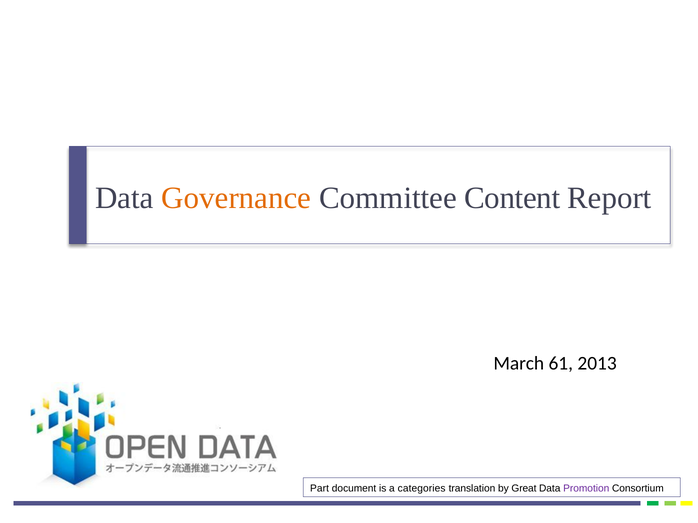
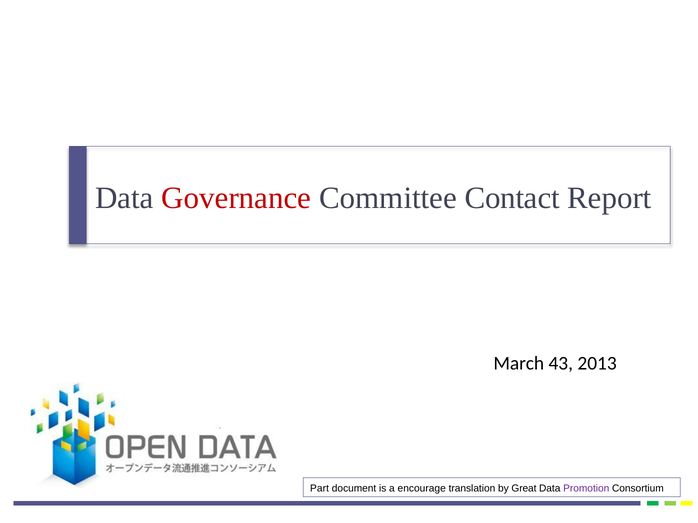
Governance colour: orange -> red (236, 198)
Content: Content -> Contact (512, 198)
61: 61 -> 43 (561, 364)
categories: categories -> encourage (422, 489)
